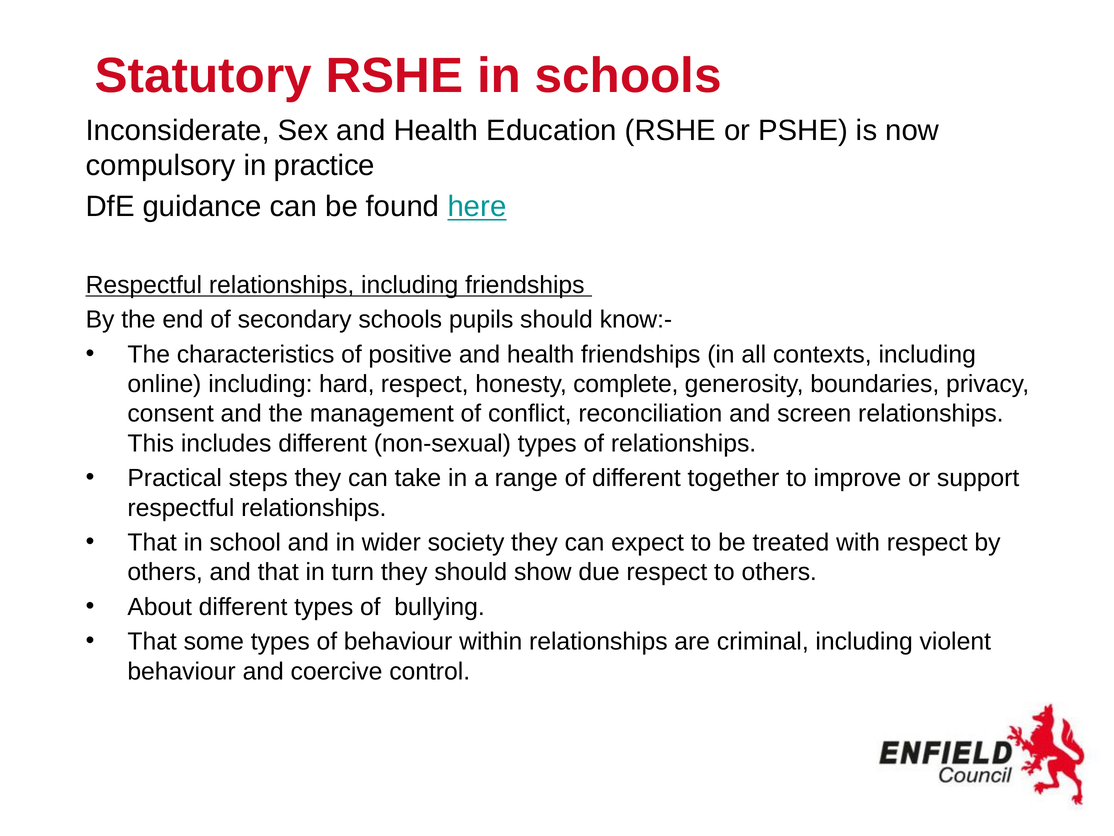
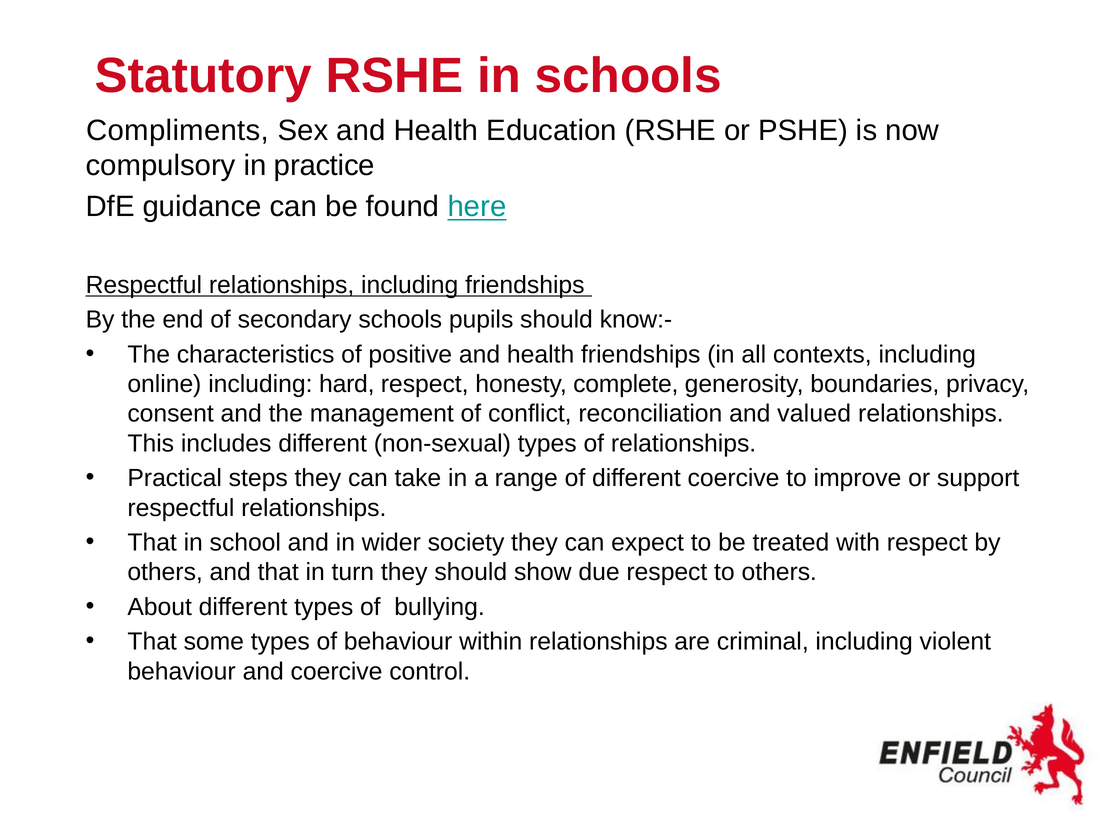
Inconsiderate: Inconsiderate -> Compliments (178, 130)
screen: screen -> valued (814, 414)
different together: together -> coercive (734, 478)
